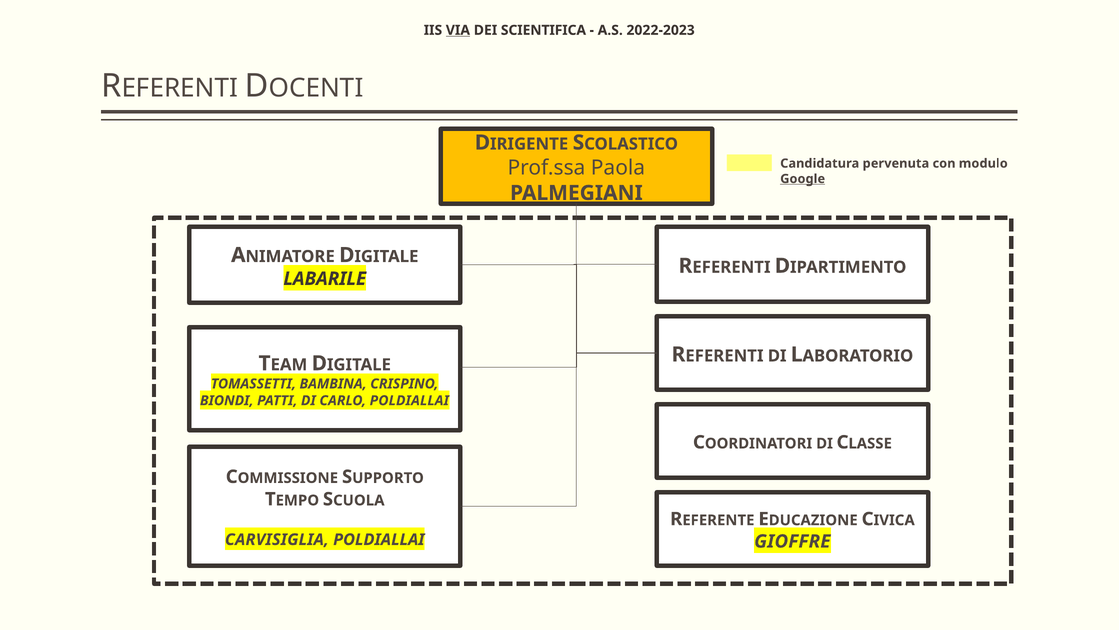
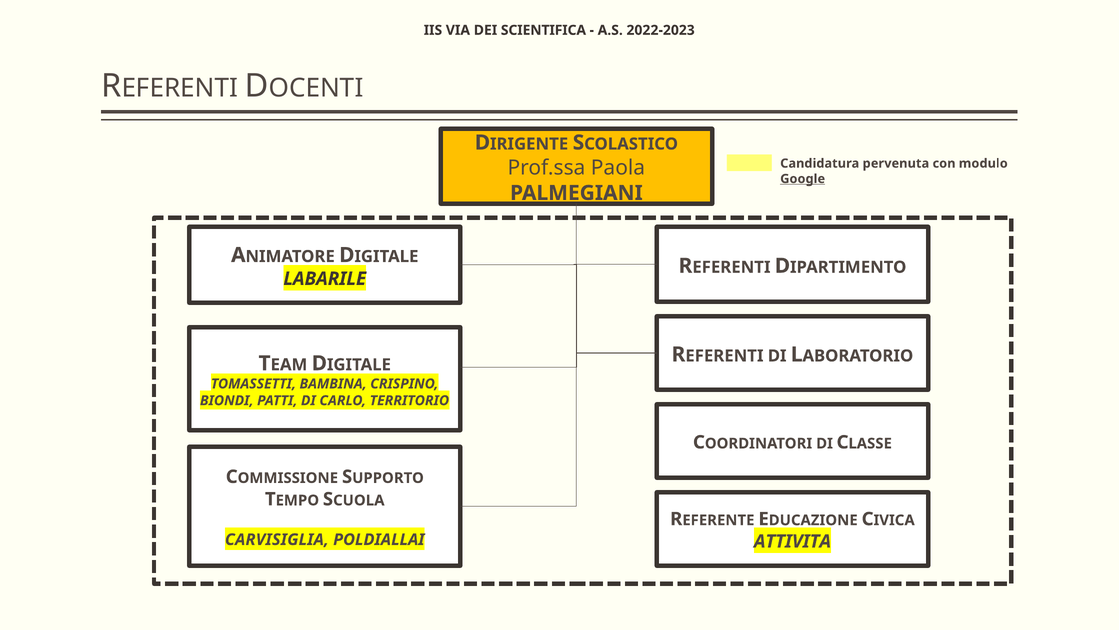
VIA underline: present -> none (458, 30)
CARLO POLDIALLAI: POLDIALLAI -> TERRITORIO (409, 400)
GIOFFRE: GIOFFRE -> ATTIVITA (792, 541)
